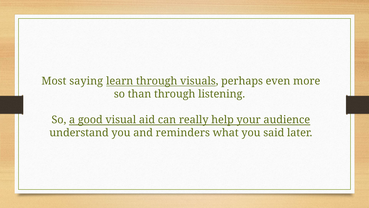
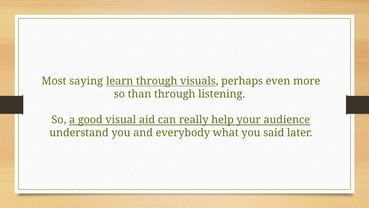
reminders: reminders -> everybody (183, 133)
